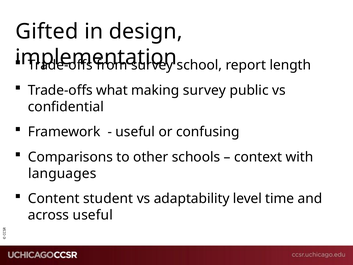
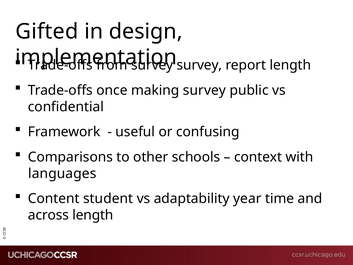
school: school -> survey (199, 65)
what: what -> once (112, 90)
level: level -> year (247, 199)
across useful: useful -> length (93, 215)
